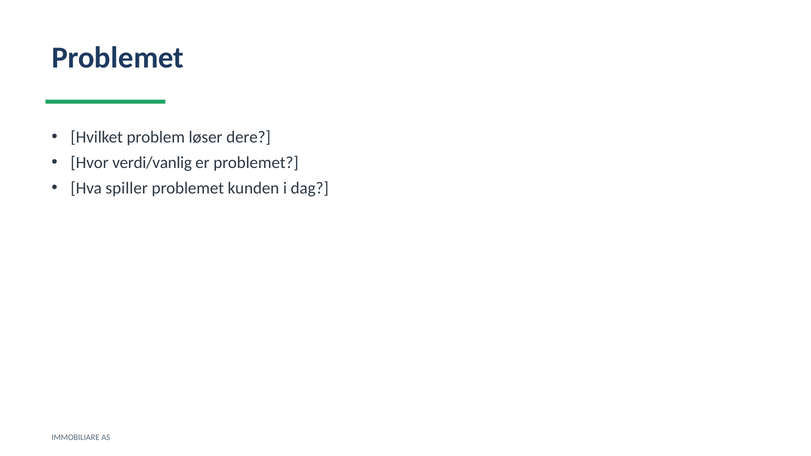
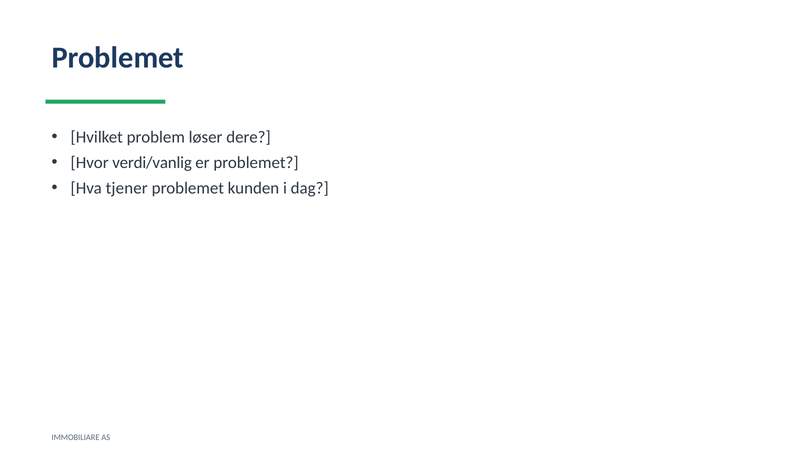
spiller: spiller -> tjener (127, 188)
